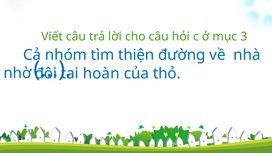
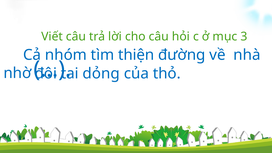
hoàn: hoàn -> dỏng (101, 73)
